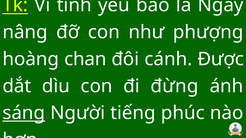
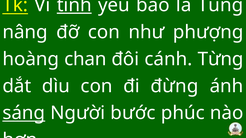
tình underline: none -> present (74, 5)
Ngay: Ngay -> Tung (221, 5)
Được: Được -> Từng (221, 59)
tiếng: tiếng -> bước (133, 113)
